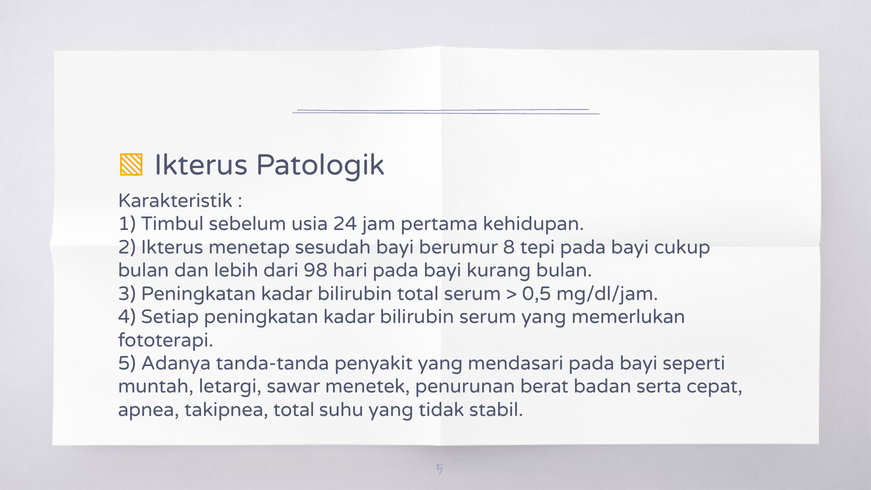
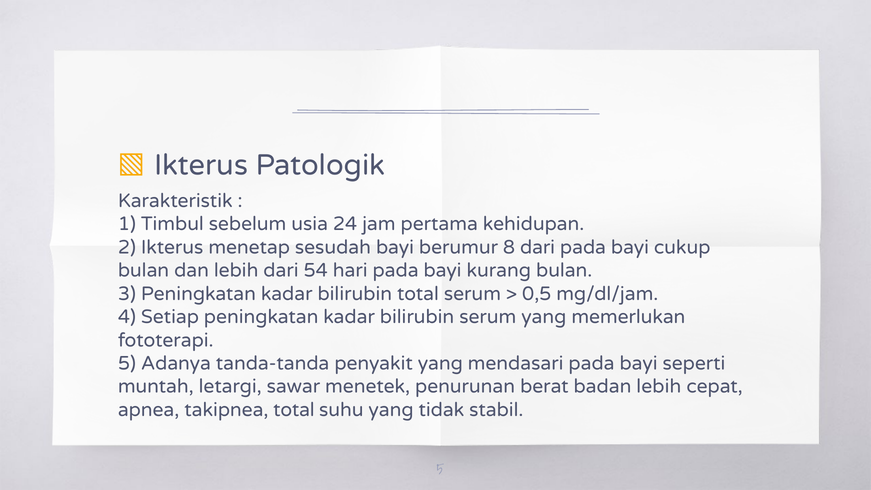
8 tepi: tepi -> dari (538, 247)
98: 98 -> 54 (316, 270)
badan serta: serta -> lebih (659, 387)
